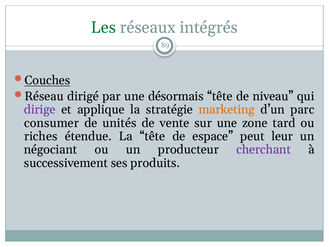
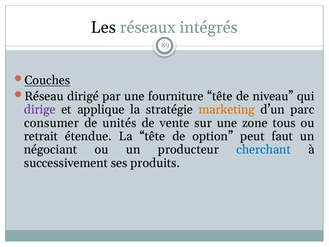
Les colour: green -> black (103, 28)
désormais: désormais -> fourniture (176, 96)
tard: tard -> tous (284, 123)
riches: riches -> retrait (41, 136)
espace: espace -> option (213, 136)
leur: leur -> faut (282, 136)
cherchant colour: purple -> blue (264, 150)
